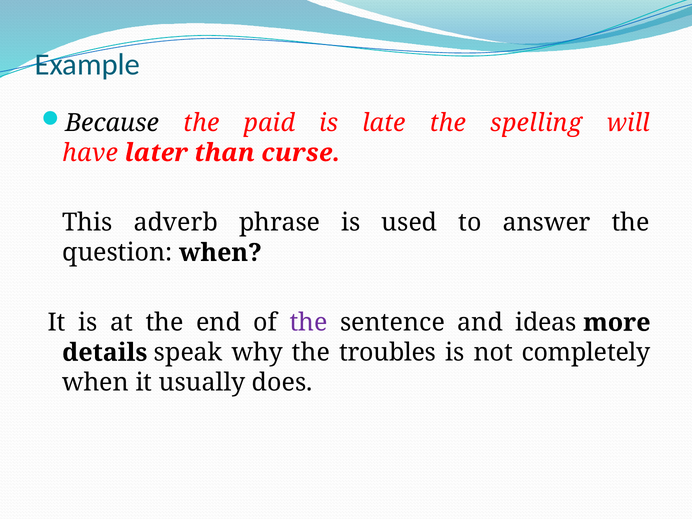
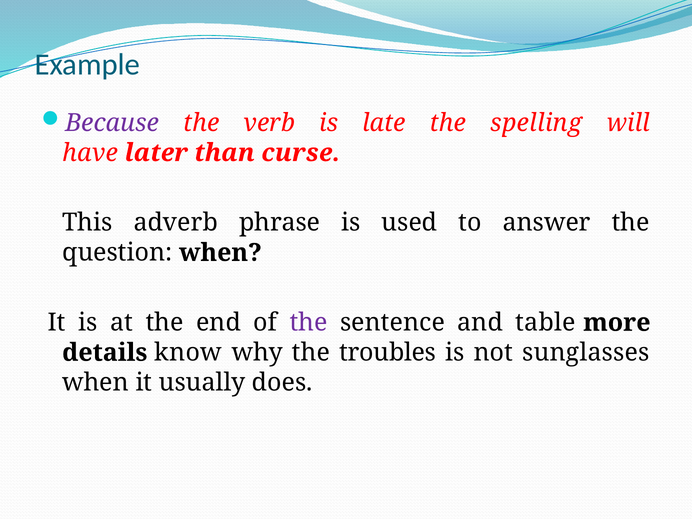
Because colour: black -> purple (112, 123)
paid: paid -> verb (269, 123)
ideas: ideas -> table (546, 323)
speak: speak -> know (188, 353)
completely: completely -> sunglasses (586, 353)
